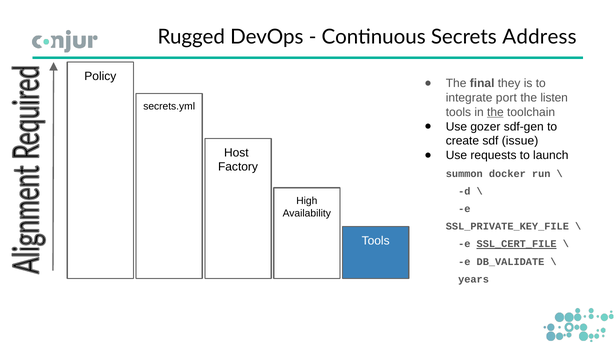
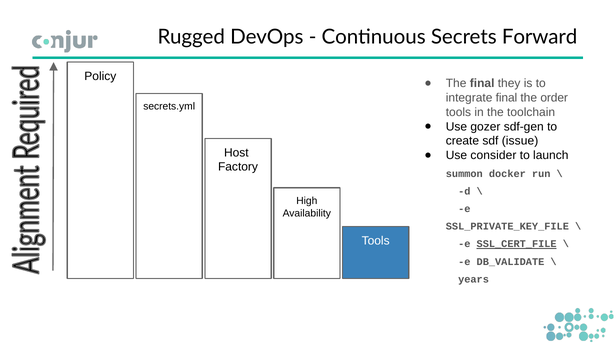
Address: Address -> Forward (540, 37)
integrate port: port -> final (506, 98)
listen: listen -> order (554, 98)
the underline: present -> none (495, 112)
requests: requests -> consider (493, 156)
